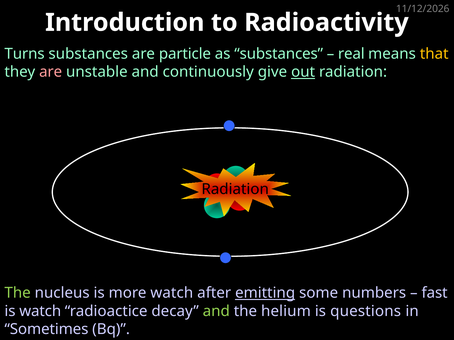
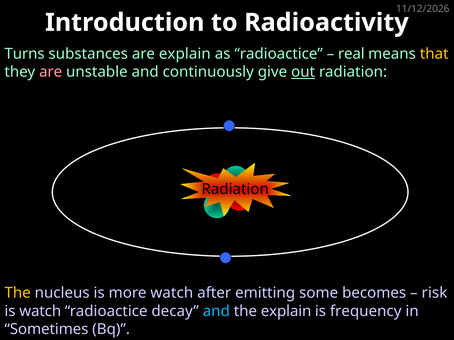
are particle: particle -> explain (185, 54)
as substances: substances -> radioactice (279, 54)
The colour: light green -> yellow (18, 293)
emitting underline: present -> none (265, 293)
numbers: numbers -> becomes (374, 293)
fast: fast -> risk (434, 293)
and colour: light green -> light blue (216, 312)
the helium: helium -> explain (286, 312)
questions: questions -> frequency (366, 312)
